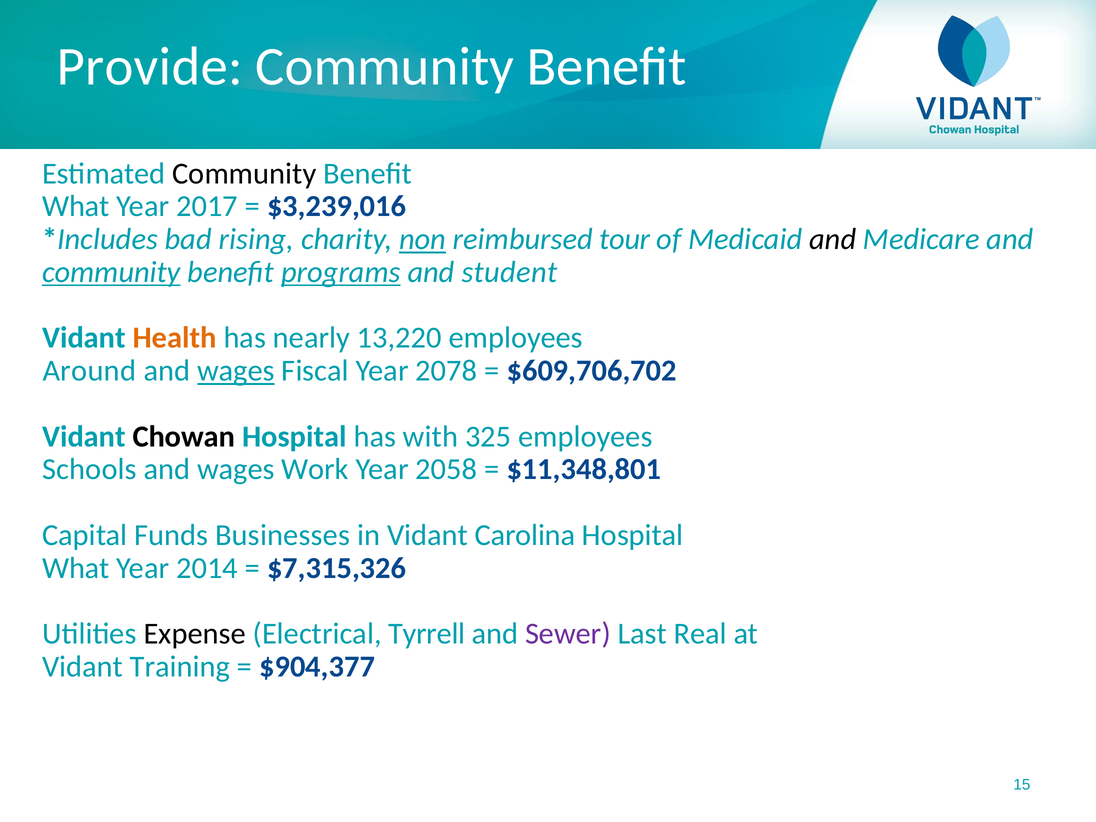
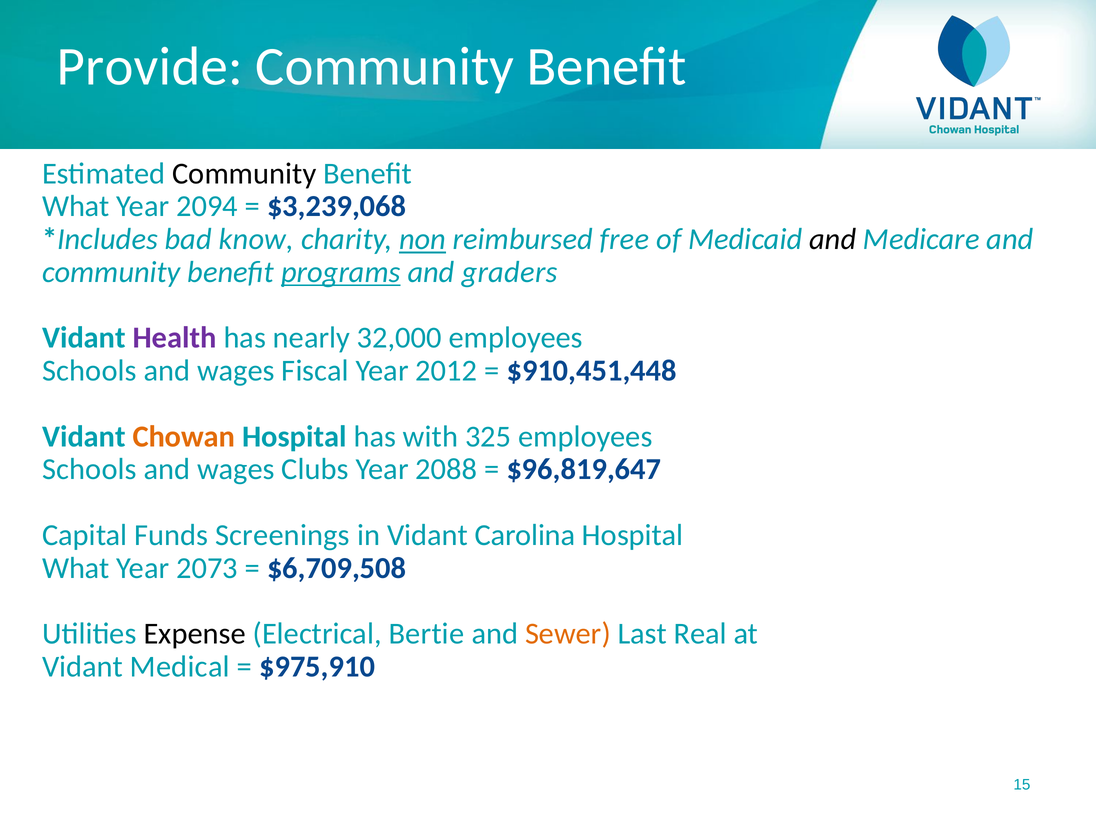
2017: 2017 -> 2094 (207, 206)
$3,239,016: $3,239,016 -> $3,239,068 (337, 206)
rising: rising -> know (256, 239)
tour: tour -> free (625, 239)
community underline: present -> none (111, 272)
student: student -> graders (510, 272)
Health colour: orange -> purple (175, 338)
13,220: 13,220 -> 32,000 (399, 338)
Around: Around -> Schools (89, 371)
wages underline: present -> none (236, 371)
2078: 2078 -> 2012 (446, 371)
$609,706,702: $609,706,702 -> $910,451,448 (592, 371)
Chowan colour: black -> orange (184, 437)
Work: Work -> Clubs (315, 469)
2058: 2058 -> 2088 (446, 469)
$11,348,801: $11,348,801 -> $96,819,647 (584, 469)
Businesses: Businesses -> Screenings (283, 535)
2014: 2014 -> 2073 (207, 568)
$7,315,326: $7,315,326 -> $6,709,508 (337, 568)
Tyrrell: Tyrrell -> Bertie (426, 634)
Sewer colour: purple -> orange (568, 634)
Training: Training -> Medical (180, 667)
$904,377: $904,377 -> $975,910 (317, 667)
